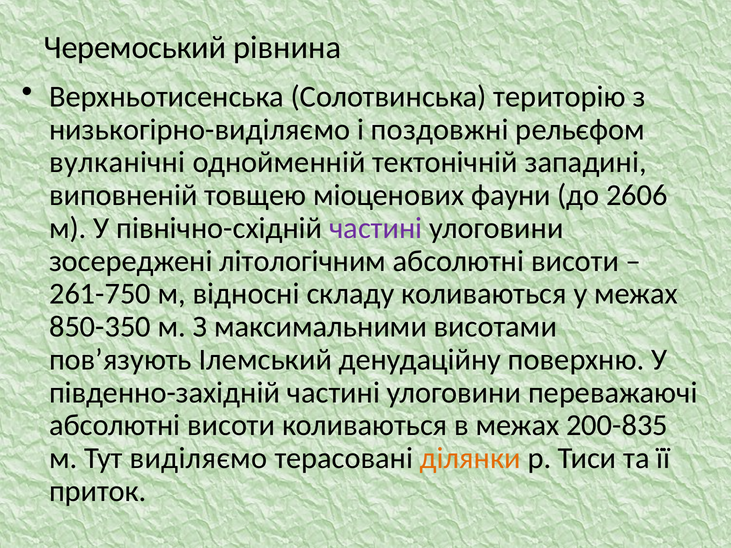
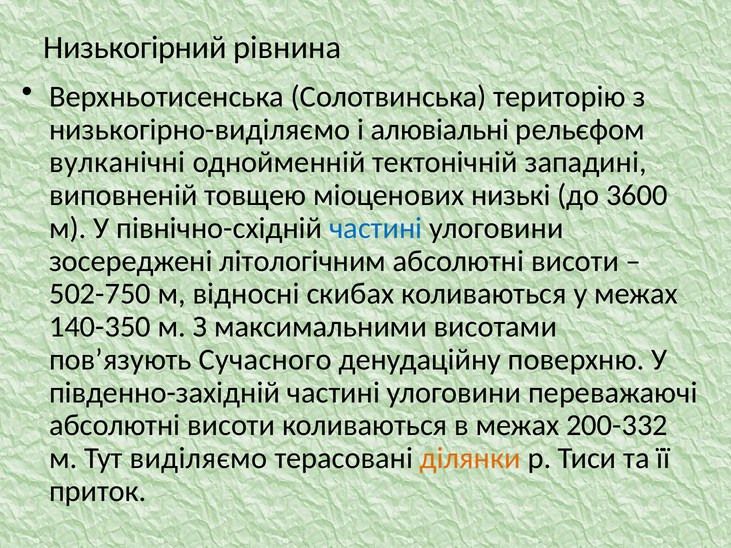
Черемоський: Черемоський -> Низькогірний (135, 47)
поздовжні: поздовжні -> алювіальні (440, 130)
фауни: фауни -> низькі (511, 195)
2606: 2606 -> 3600 (637, 195)
частині colour: purple -> blue (376, 228)
261-750: 261-750 -> 502-750 (100, 294)
складу: складу -> скибах (350, 294)
850-350: 850-350 -> 140-350 (100, 327)
Ілемський: Ілемський -> Сучасного (265, 360)
200-835: 200-835 -> 200-332 (617, 426)
